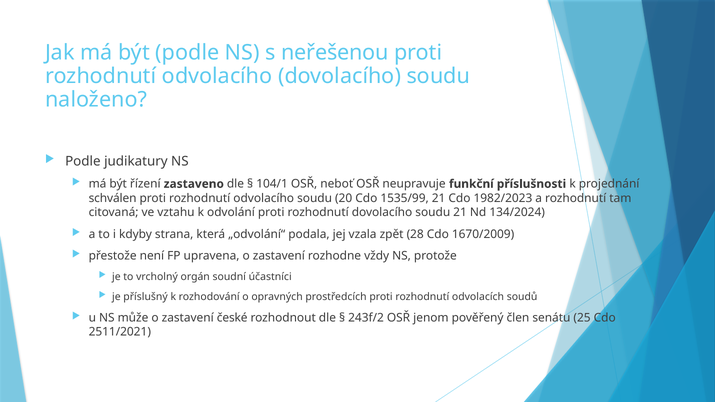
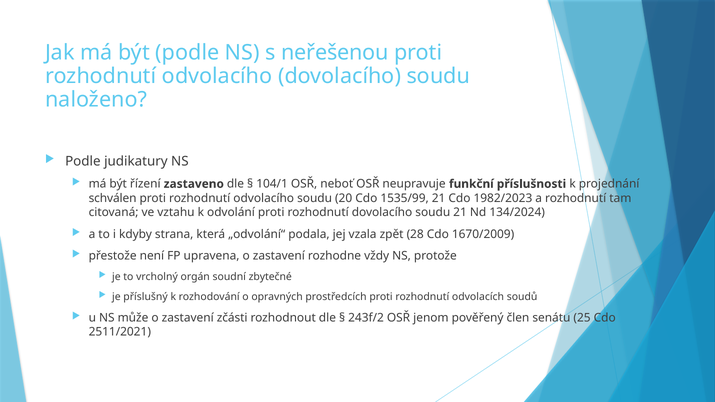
účastníci: účastníci -> zbytečné (270, 277)
české: české -> zčásti (232, 318)
